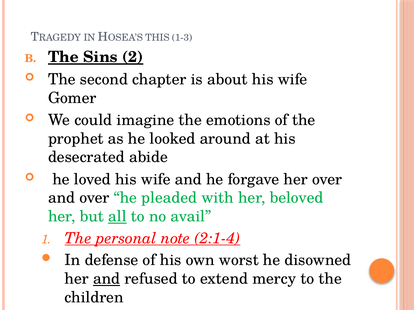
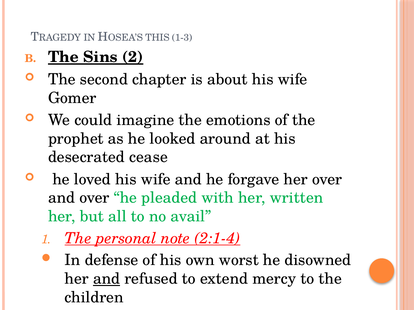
abide: abide -> cease (148, 157)
beloved: beloved -> written (297, 198)
all underline: present -> none (117, 217)
